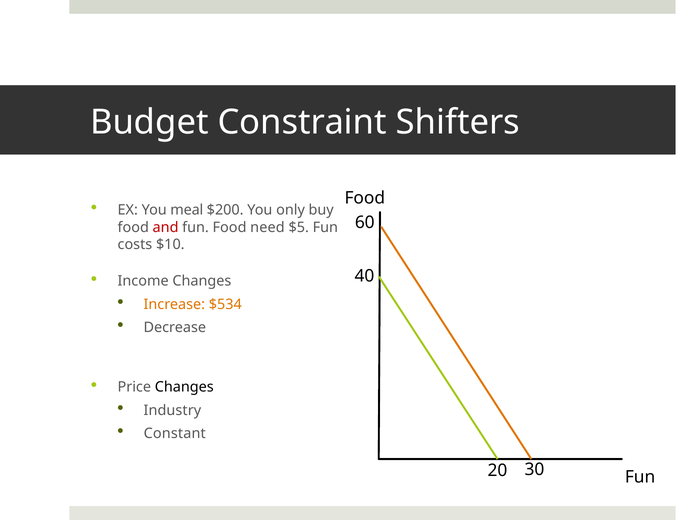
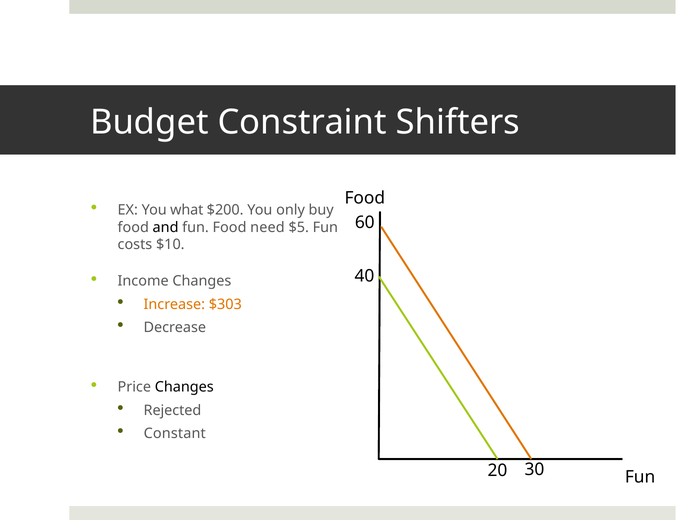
meal: meal -> what (187, 210)
and colour: red -> black (166, 227)
$534: $534 -> $303 (225, 304)
Industry: Industry -> Rejected (172, 410)
